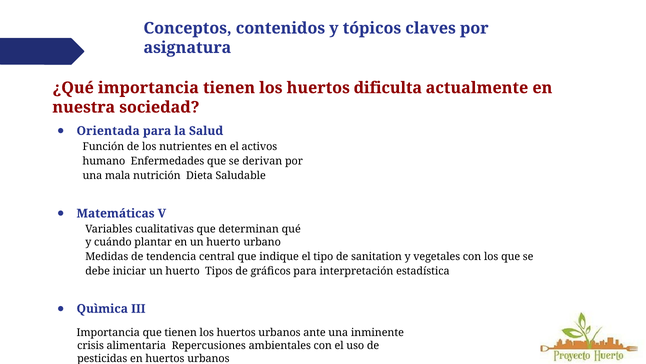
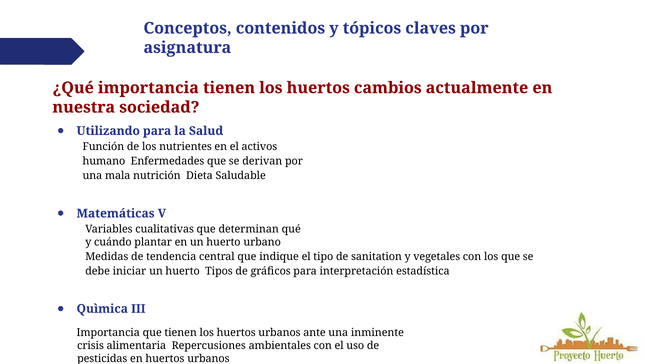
dificulta: dificulta -> cambios (388, 88)
Orientada: Orientada -> Utilizando (108, 131)
